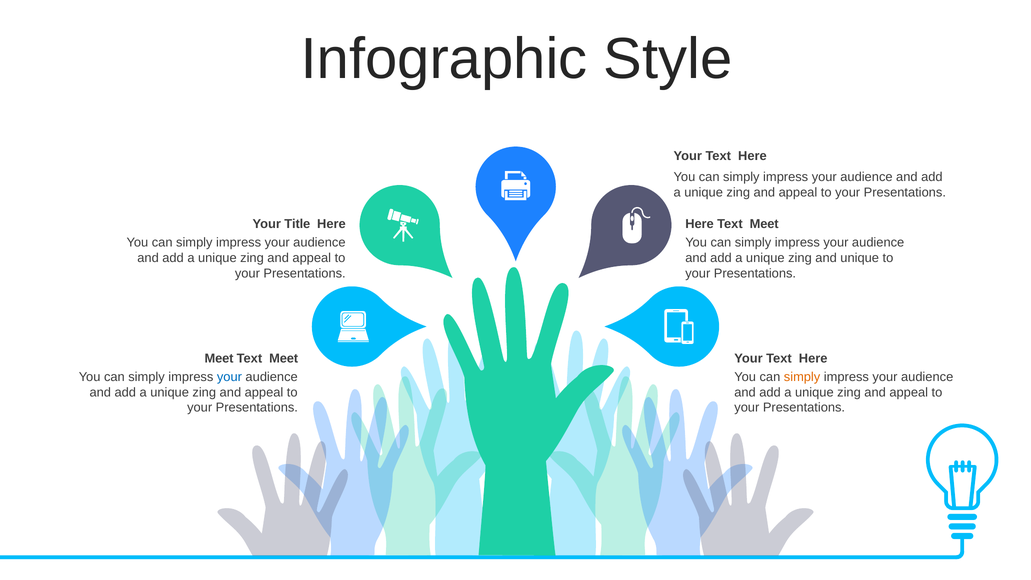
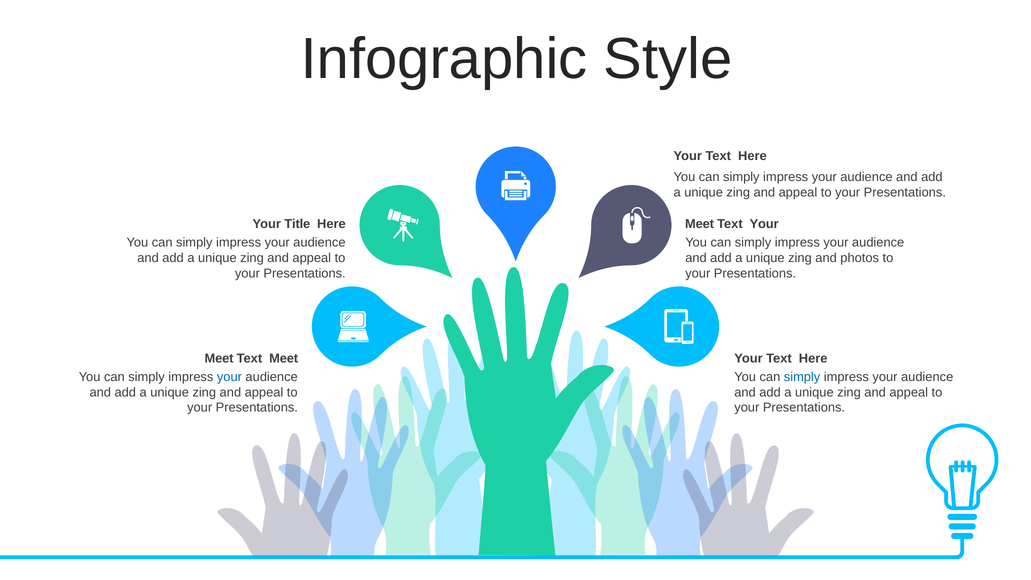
Here: Here -> Meet (700, 224)
Meet: Meet -> Your (764, 224)
and unique: unique -> photos (860, 258)
simply colour: orange -> blue (802, 377)
